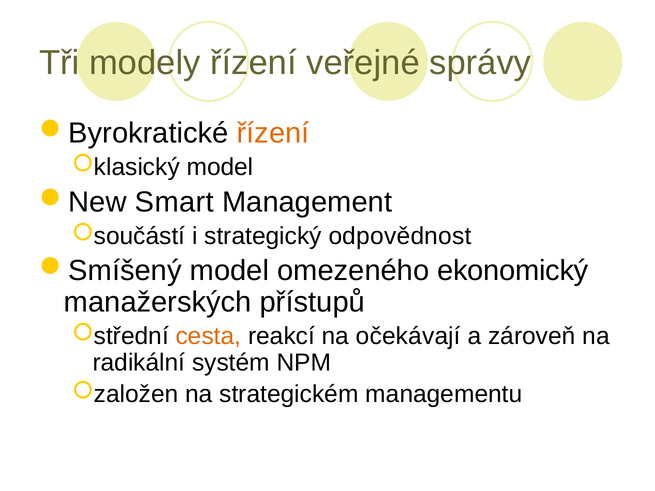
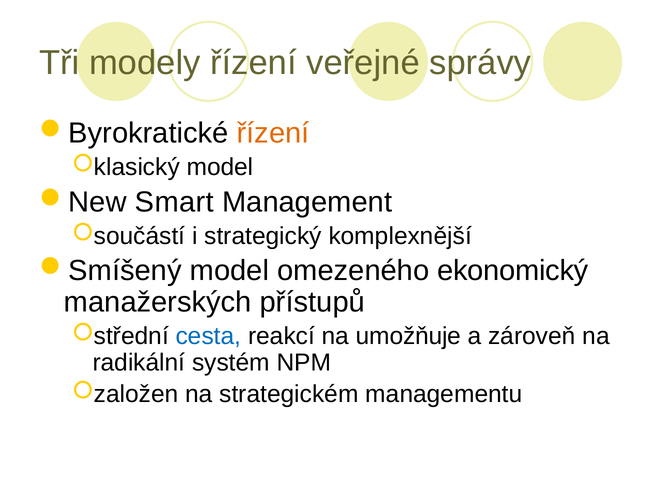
odpovědnost: odpovědnost -> komplexnější (400, 236)
cesta colour: orange -> blue (208, 336)
očekávají: očekávají -> umožňuje (408, 336)
